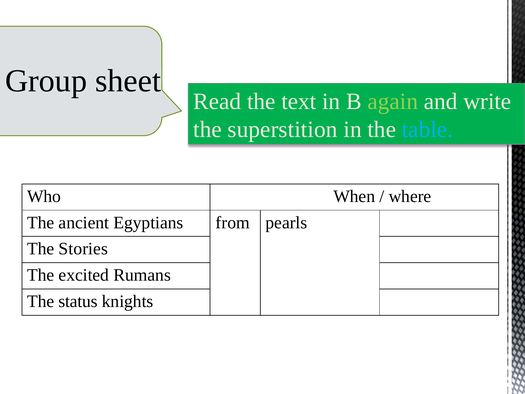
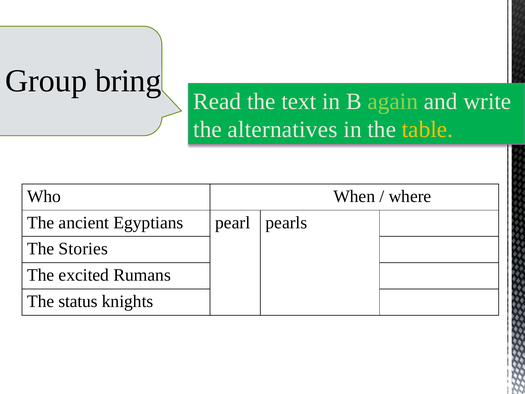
sheet: sheet -> bring (128, 81)
superstition: superstition -> alternatives (283, 129)
table colour: light blue -> yellow (427, 129)
from: from -> pearl (233, 222)
